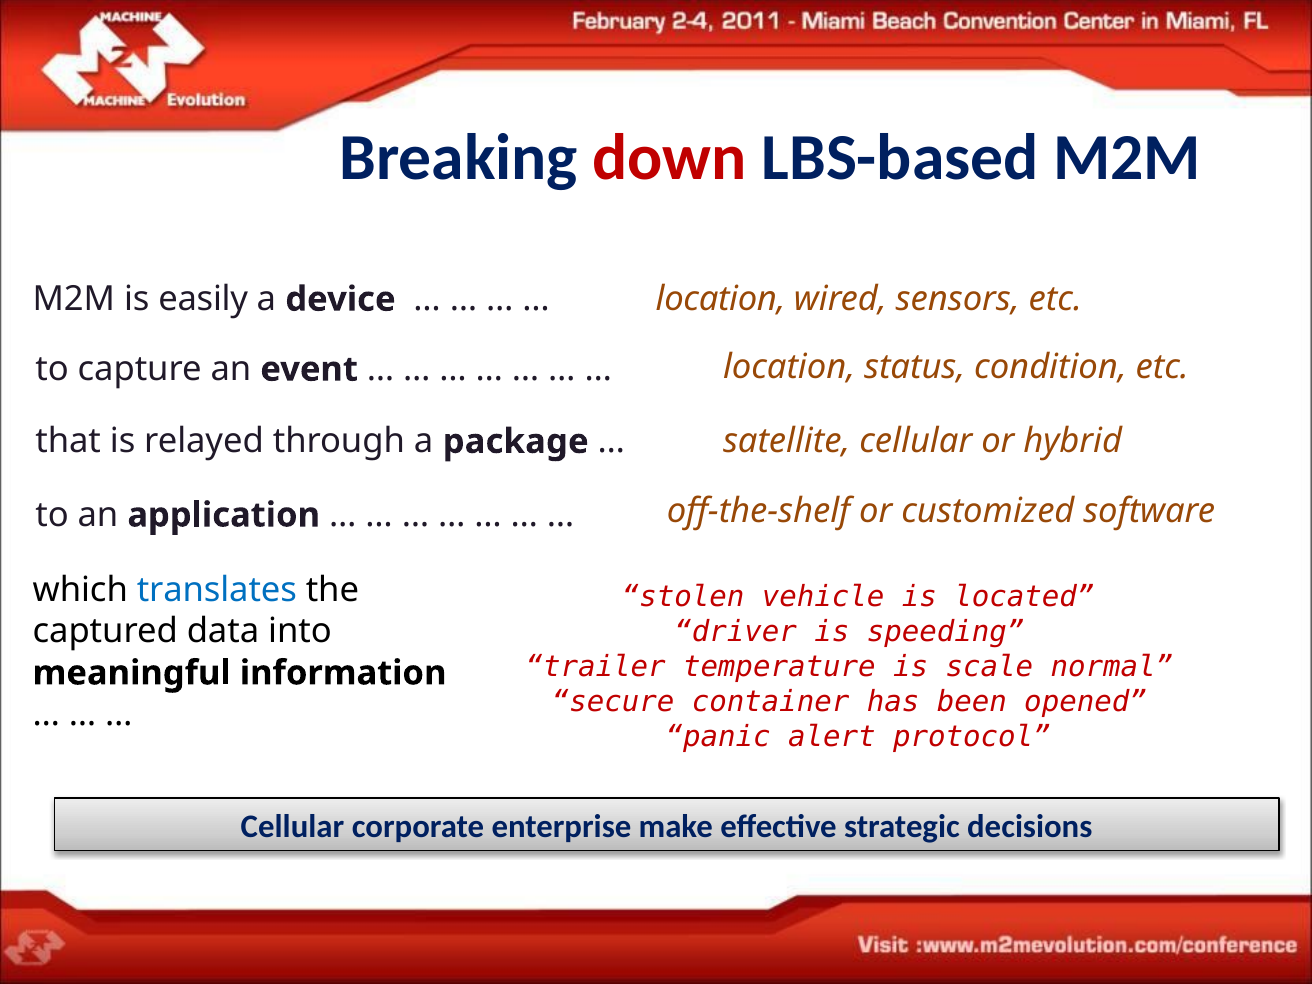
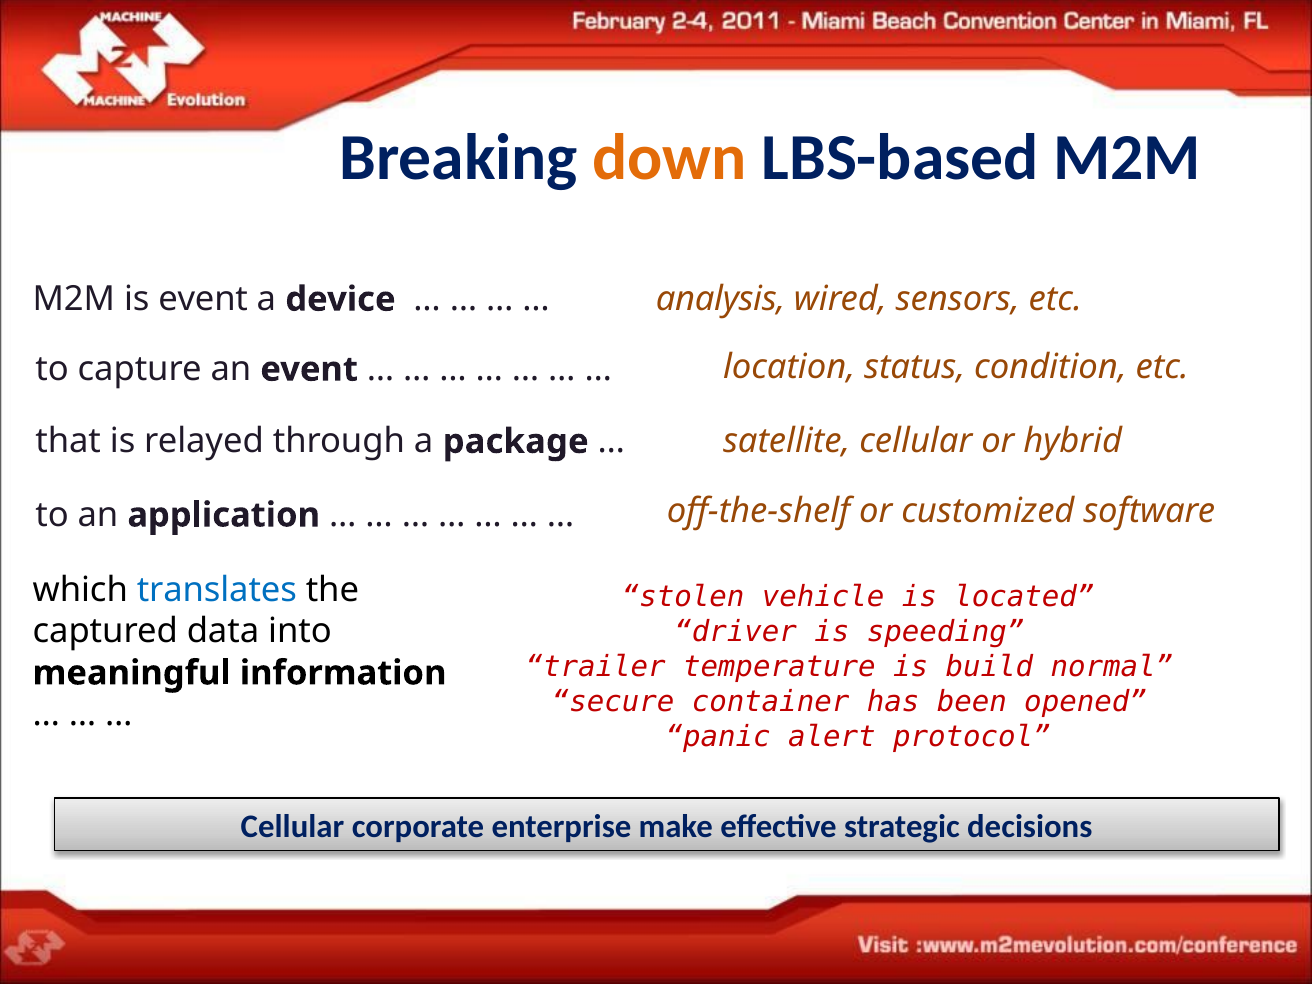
down colour: red -> orange (670, 158)
is easily: easily -> event (203, 299)
location: location -> analysis (721, 299)
scale: scale -> build (989, 667)
